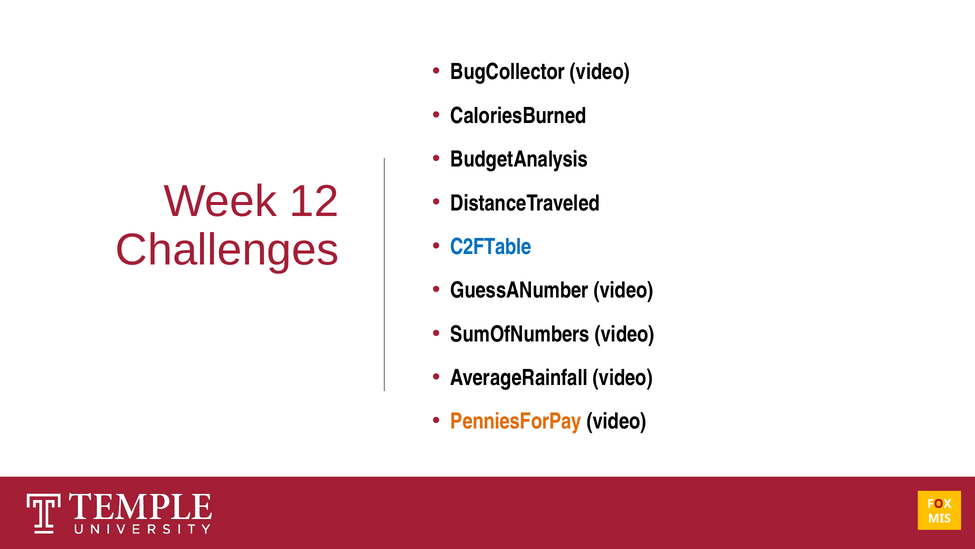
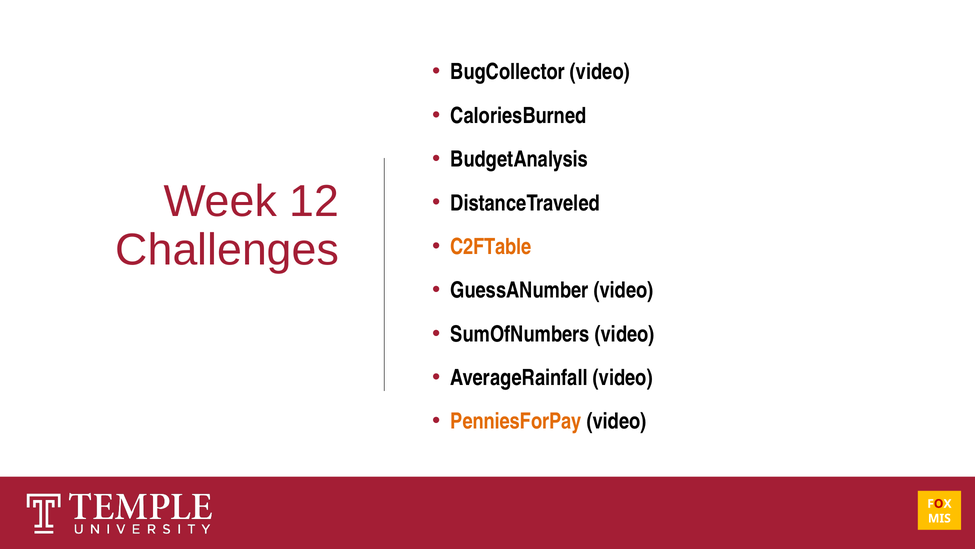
C2FTable colour: blue -> orange (491, 247)
